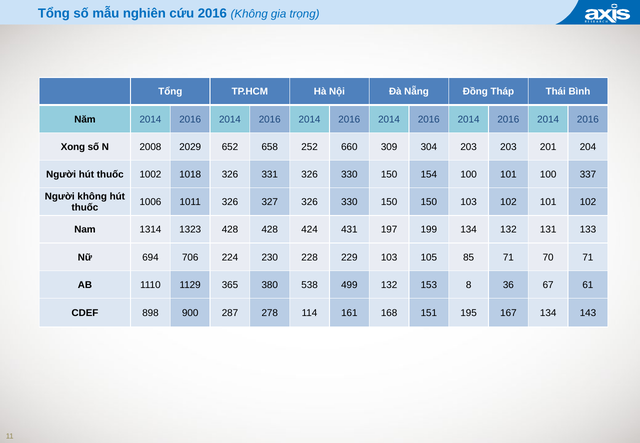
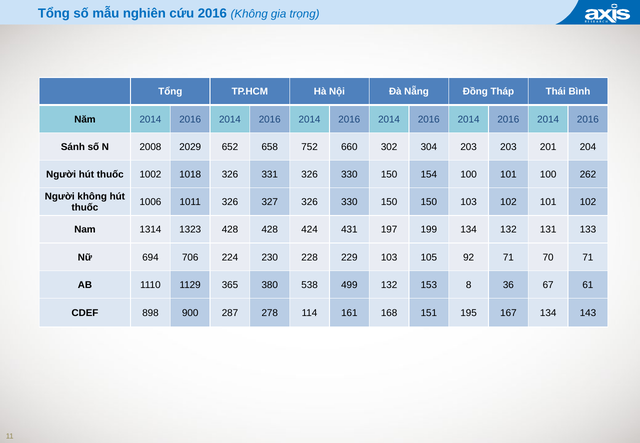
Xong: Xong -> Sánh (73, 147)
252: 252 -> 752 (310, 147)
309: 309 -> 302 (389, 147)
337: 337 -> 262 (588, 175)
85: 85 -> 92 (469, 257)
